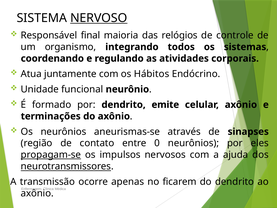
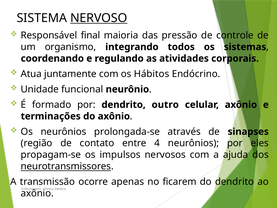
relógios: relógios -> pressão (180, 35)
emite: emite -> outro (165, 105)
aneurismas-se: aneurismas-se -> prolongada-se (127, 131)
0: 0 -> 4 (157, 143)
propagam-se underline: present -> none (51, 155)
